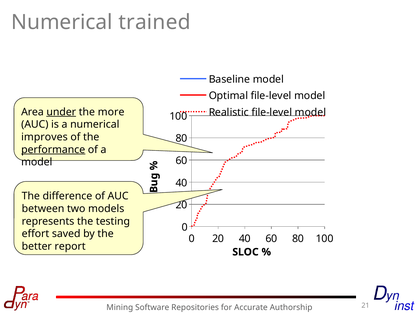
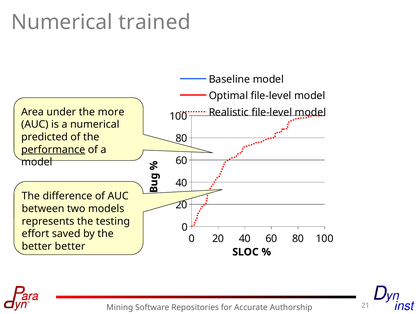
under underline: present -> none (61, 112)
improves: improves -> predicted (45, 137)
better report: report -> better (70, 247)
